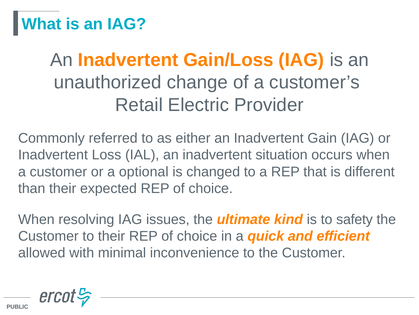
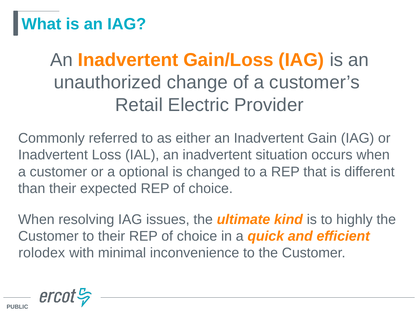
safety: safety -> highly (354, 219)
allowed: allowed -> rolodex (42, 252)
